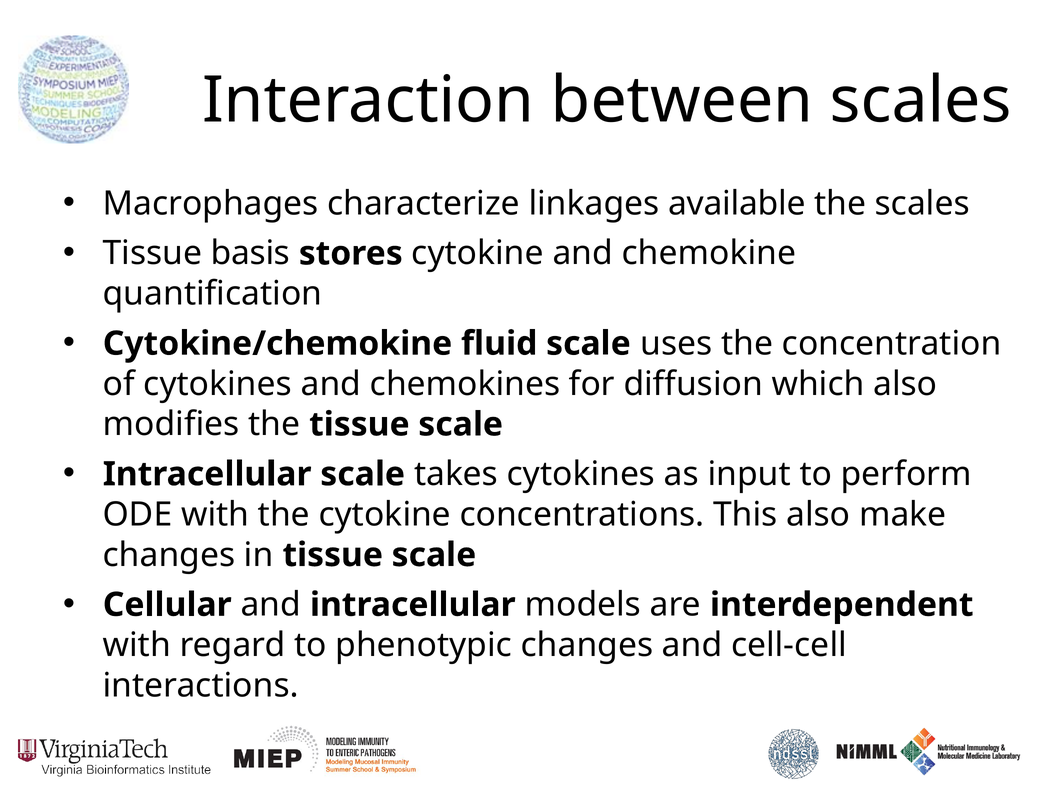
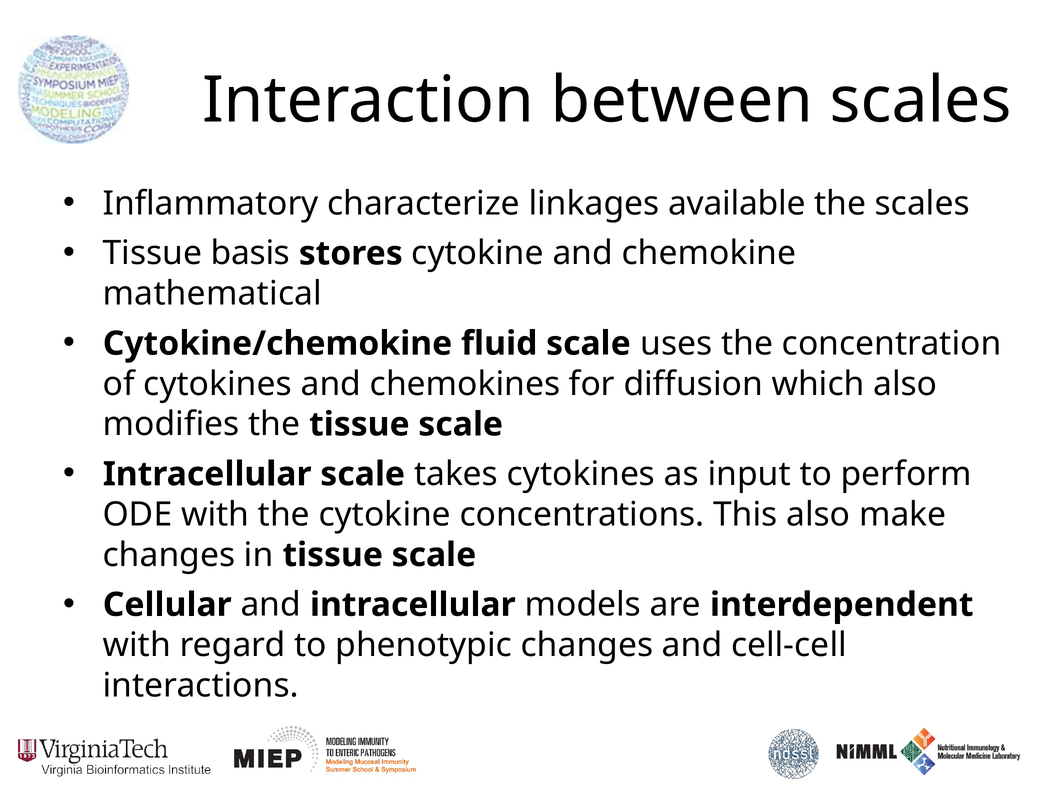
Macrophages: Macrophages -> Inflammatory (211, 203)
quantification: quantification -> mathematical (212, 294)
